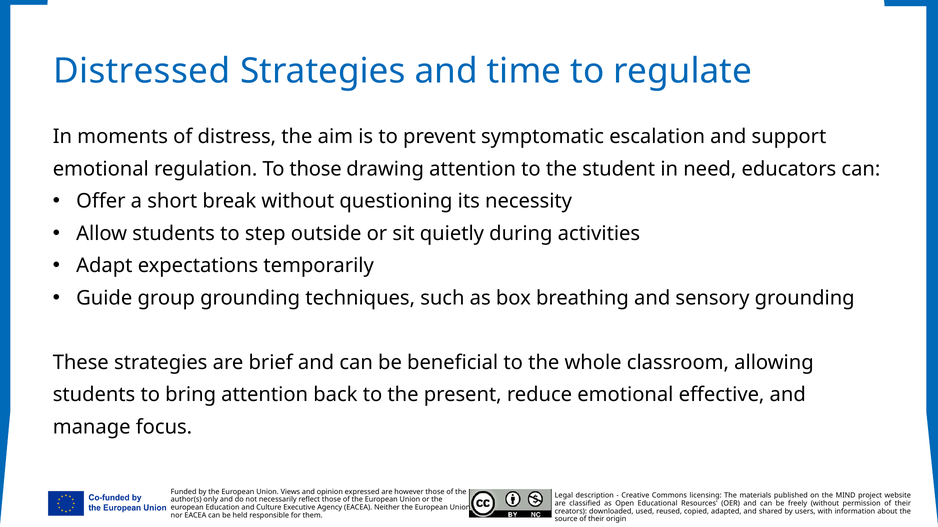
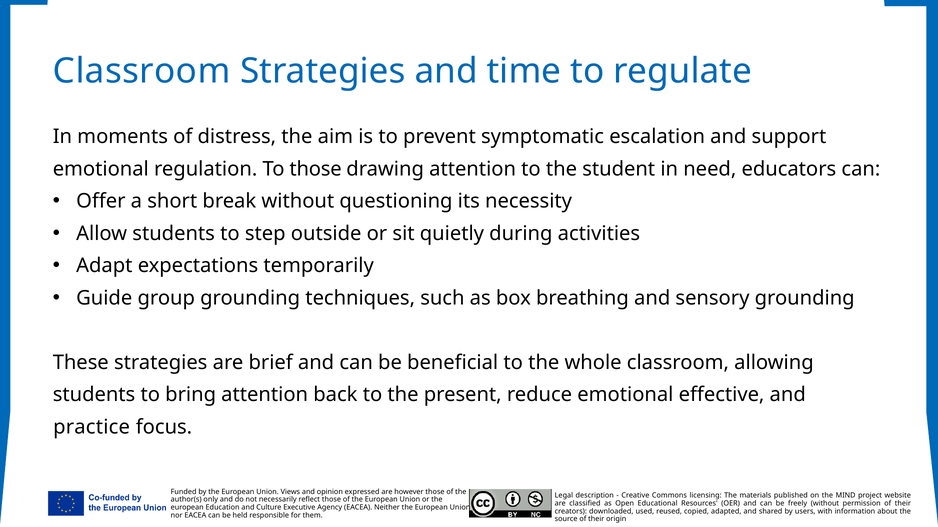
Distressed: Distressed -> Classroom (142, 71)
manage: manage -> practice (92, 428)
